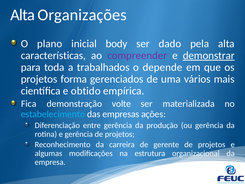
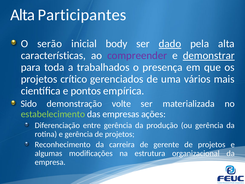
Organizações: Organizações -> Participantes (82, 15)
plano: plano -> serão (50, 44)
dado underline: none -> present (170, 44)
depende: depende -> presença (163, 67)
forma: forma -> crítico (74, 79)
obtido: obtido -> pontos (86, 91)
Fica: Fica -> Sido (29, 104)
estabelecimento colour: light blue -> light green (53, 114)
